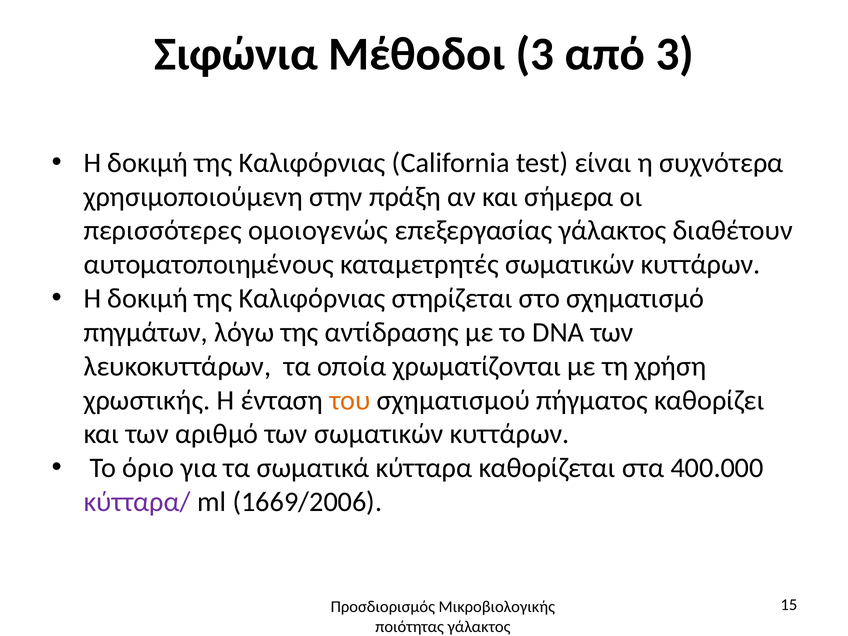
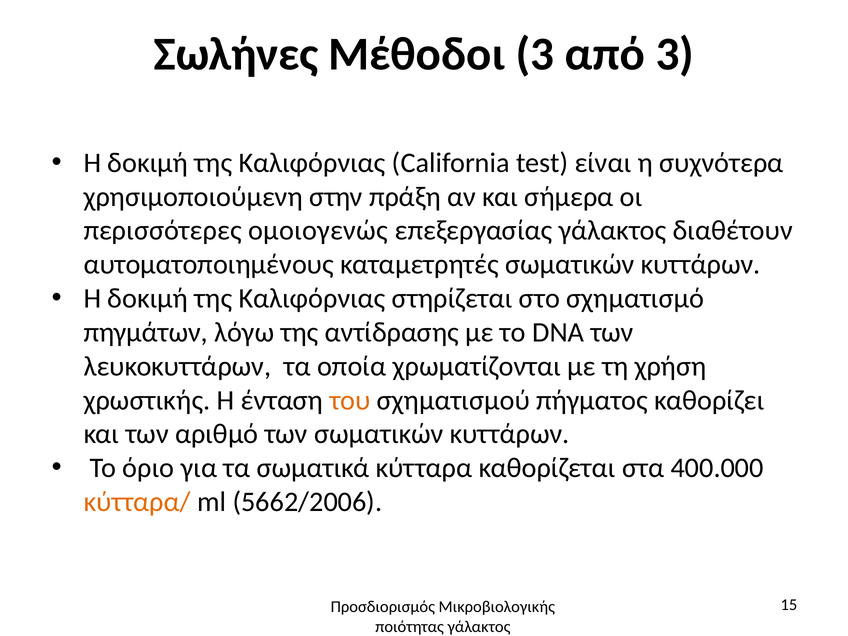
Σιφώνια: Σιφώνια -> Σωλήνες (236, 54)
κύτταρα/ colour: purple -> orange (137, 502)
1669/2006: 1669/2006 -> 5662/2006 (307, 502)
